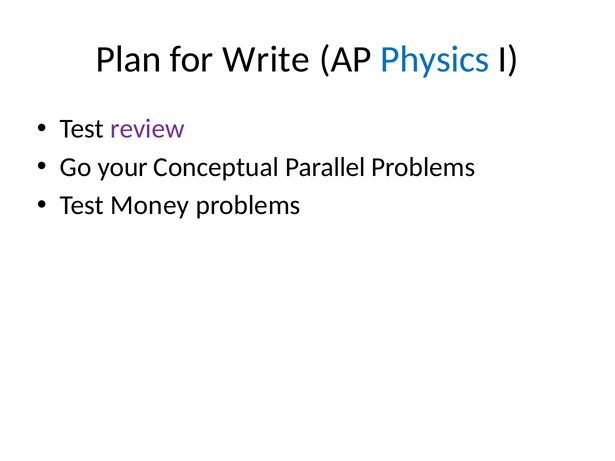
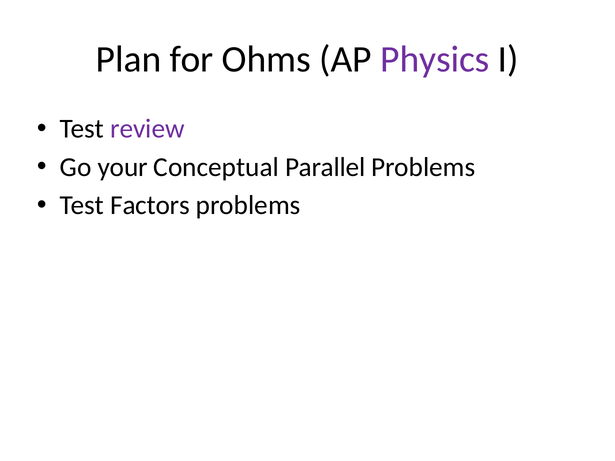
Write: Write -> Ohms (266, 60)
Physics colour: blue -> purple (435, 60)
Money: Money -> Factors (150, 206)
